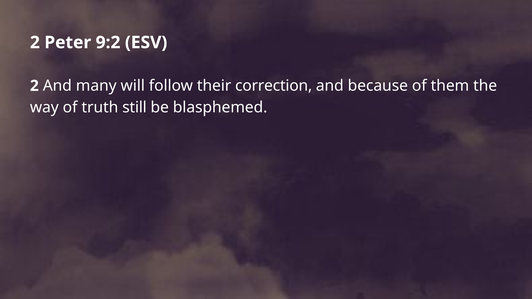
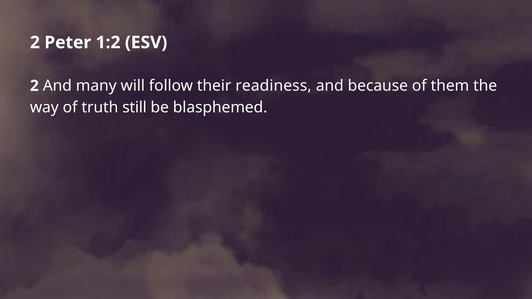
9:2: 9:2 -> 1:2 (108, 43)
correction: correction -> readiness (273, 86)
